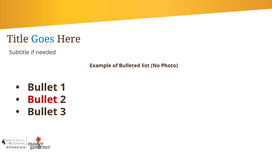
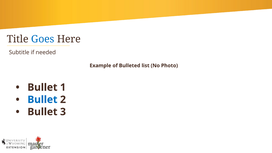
Bullet colour: red -> blue (42, 100)
